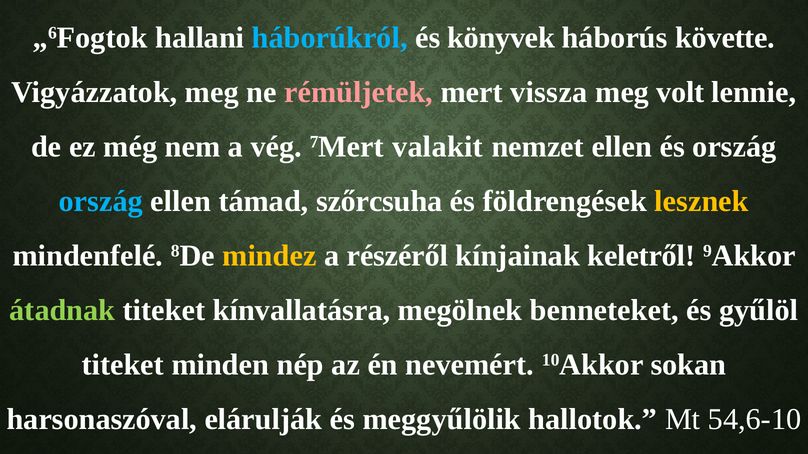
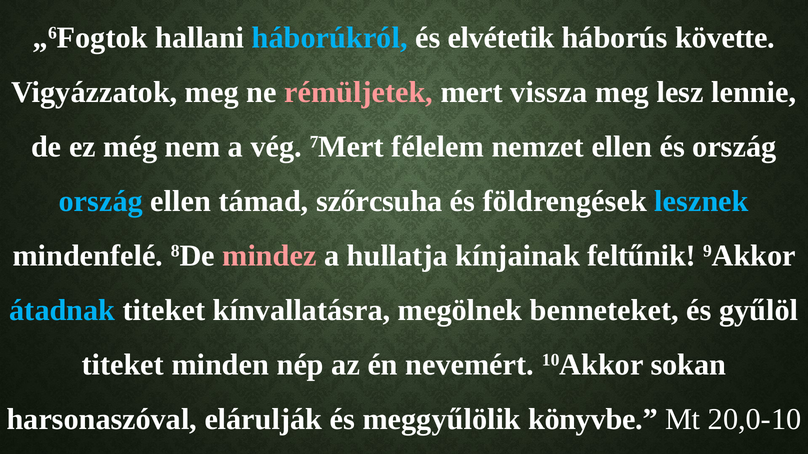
könyvek: könyvek -> elvétetik (501, 38)
volt: volt -> lesz (680, 93)
valakit: valakit -> félelem (438, 147)
lesznek colour: yellow -> light blue (702, 202)
mindez colour: yellow -> pink (269, 256)
részéről: részéről -> hullatja (397, 256)
keletről: keletről -> feltűnik (641, 256)
átadnak colour: light green -> light blue (62, 311)
hallotok: hallotok -> könyvbe (593, 420)
54,6-10: 54,6-10 -> 20,0-10 (755, 420)
